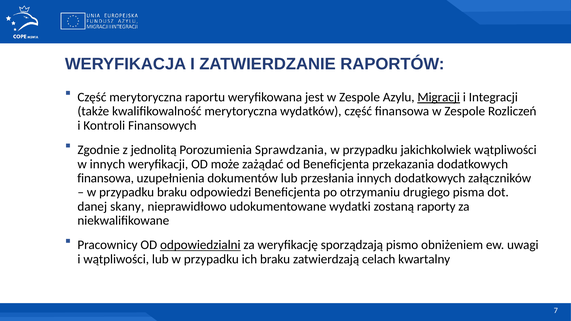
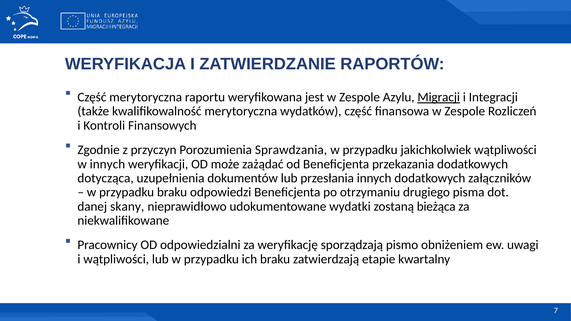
jednolitą: jednolitą -> przyczyn (154, 150)
finansowa: finansowa -> dotycząca (106, 178)
raporty: raporty -> bieżąca (436, 207)
odpowiedzialni underline: present -> none (200, 245)
celach: celach -> etapie (379, 259)
